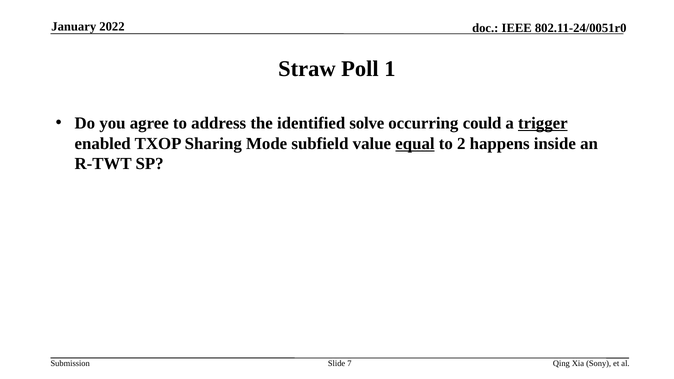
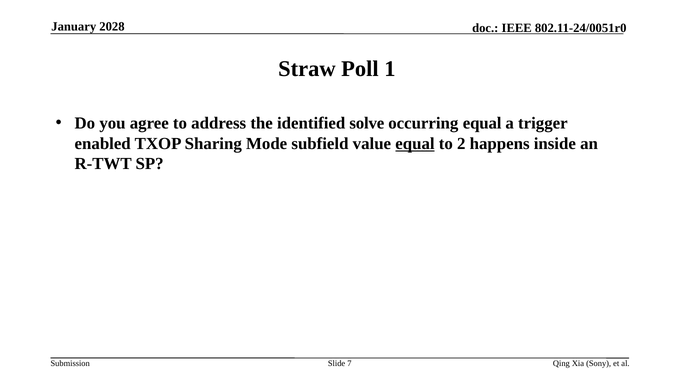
2022: 2022 -> 2028 (112, 27)
occurring could: could -> equal (482, 123)
trigger underline: present -> none (543, 123)
